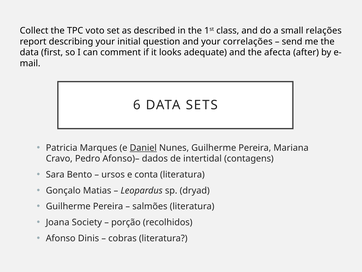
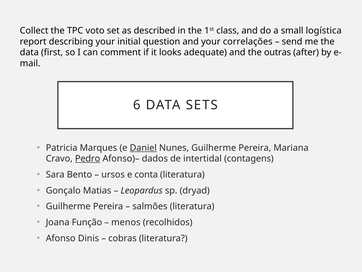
relações: relações -> logística (324, 31)
afecta: afecta -> outras (278, 52)
Pedro underline: none -> present (88, 158)
Society: Society -> Função (87, 222)
porção: porção -> menos (126, 222)
